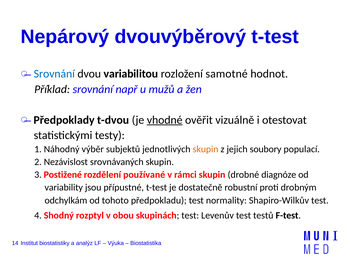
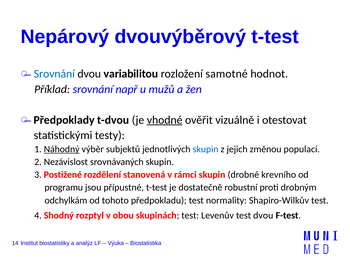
Náhodný underline: none -> present (62, 149)
skupin colour: orange -> blue (206, 149)
soubory: soubory -> změnou (266, 149)
používané: používané -> stanovená (144, 175)
diagnóze: diagnóze -> krevního (279, 175)
variability: variability -> programu (64, 188)
test testů: testů -> dvou (263, 216)
